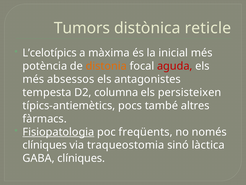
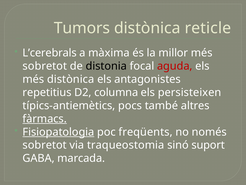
L’celotípics: L’celotípics -> L’cerebrals (50, 53)
inicial: inicial -> millor (173, 53)
potència: potència -> sobretot (45, 66)
distonia colour: orange -> black (106, 66)
més absessos: absessos -> distònica (71, 79)
tempesta: tempesta -> repetitius (47, 92)
fàrmacs underline: none -> present (45, 119)
clíniques: clíniques -> sobretot (45, 145)
làctica: làctica -> suport (208, 145)
GABA clíniques: clíniques -> marcada (81, 158)
